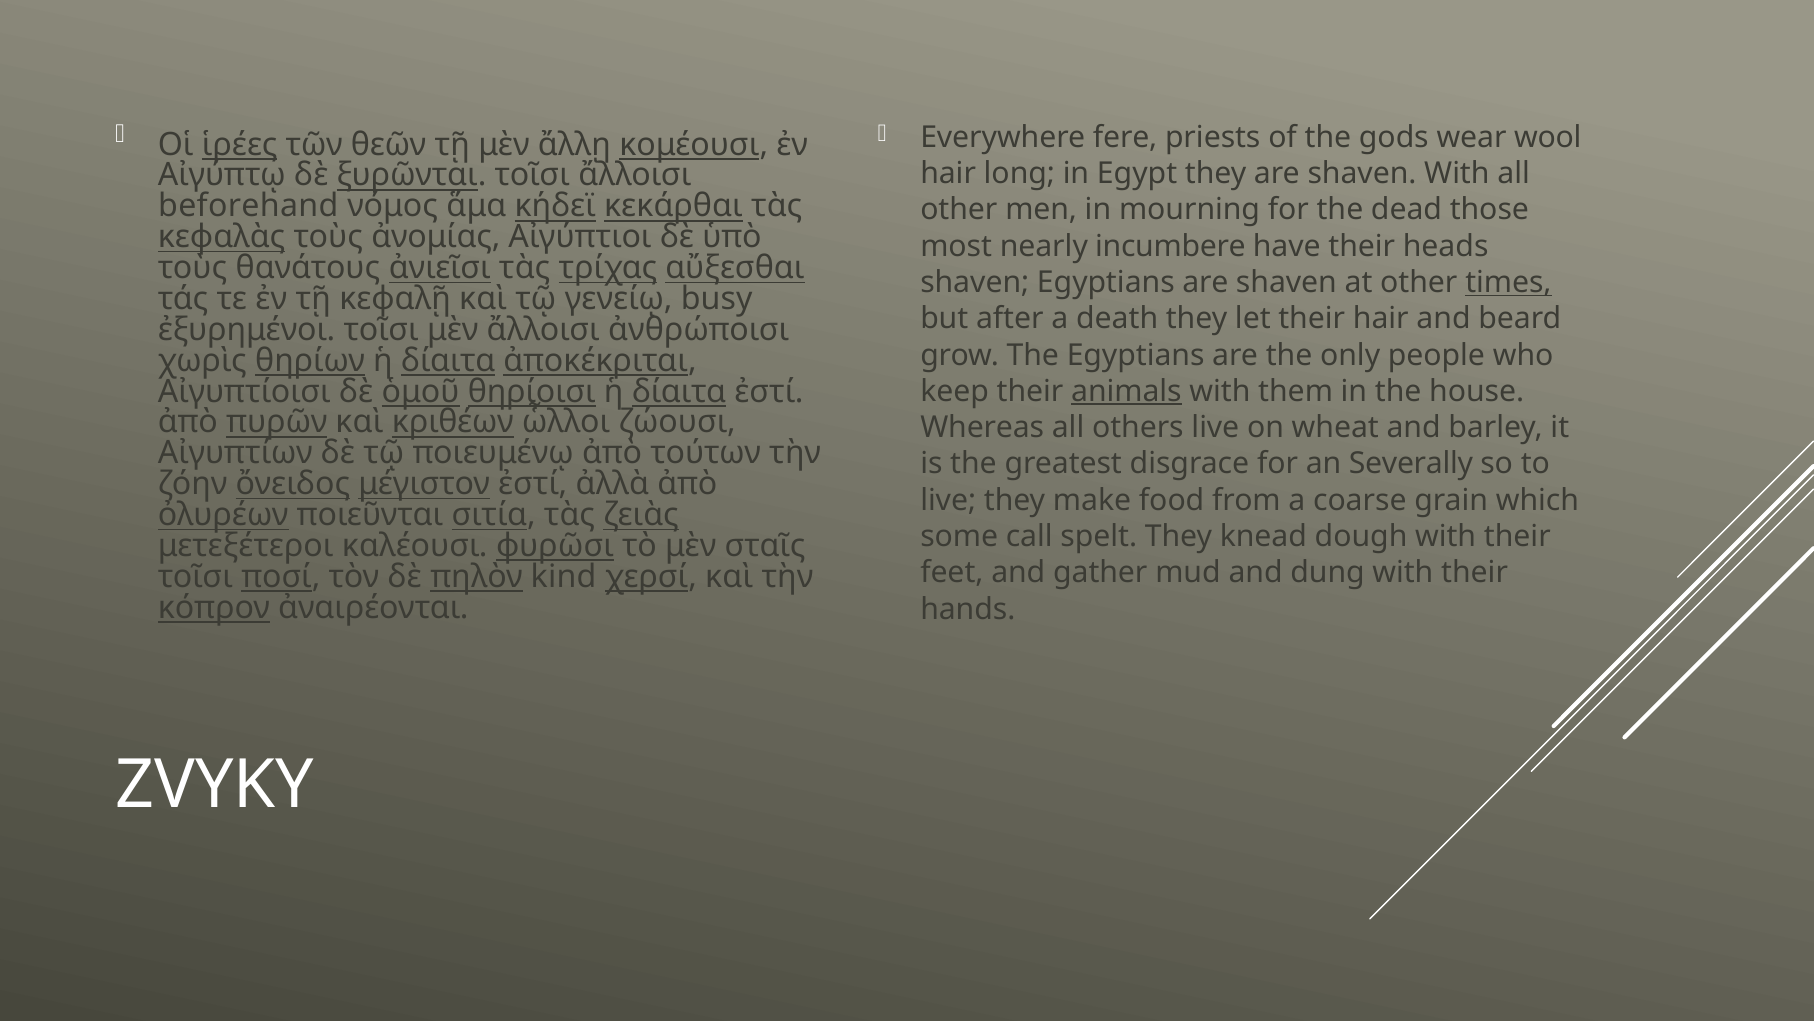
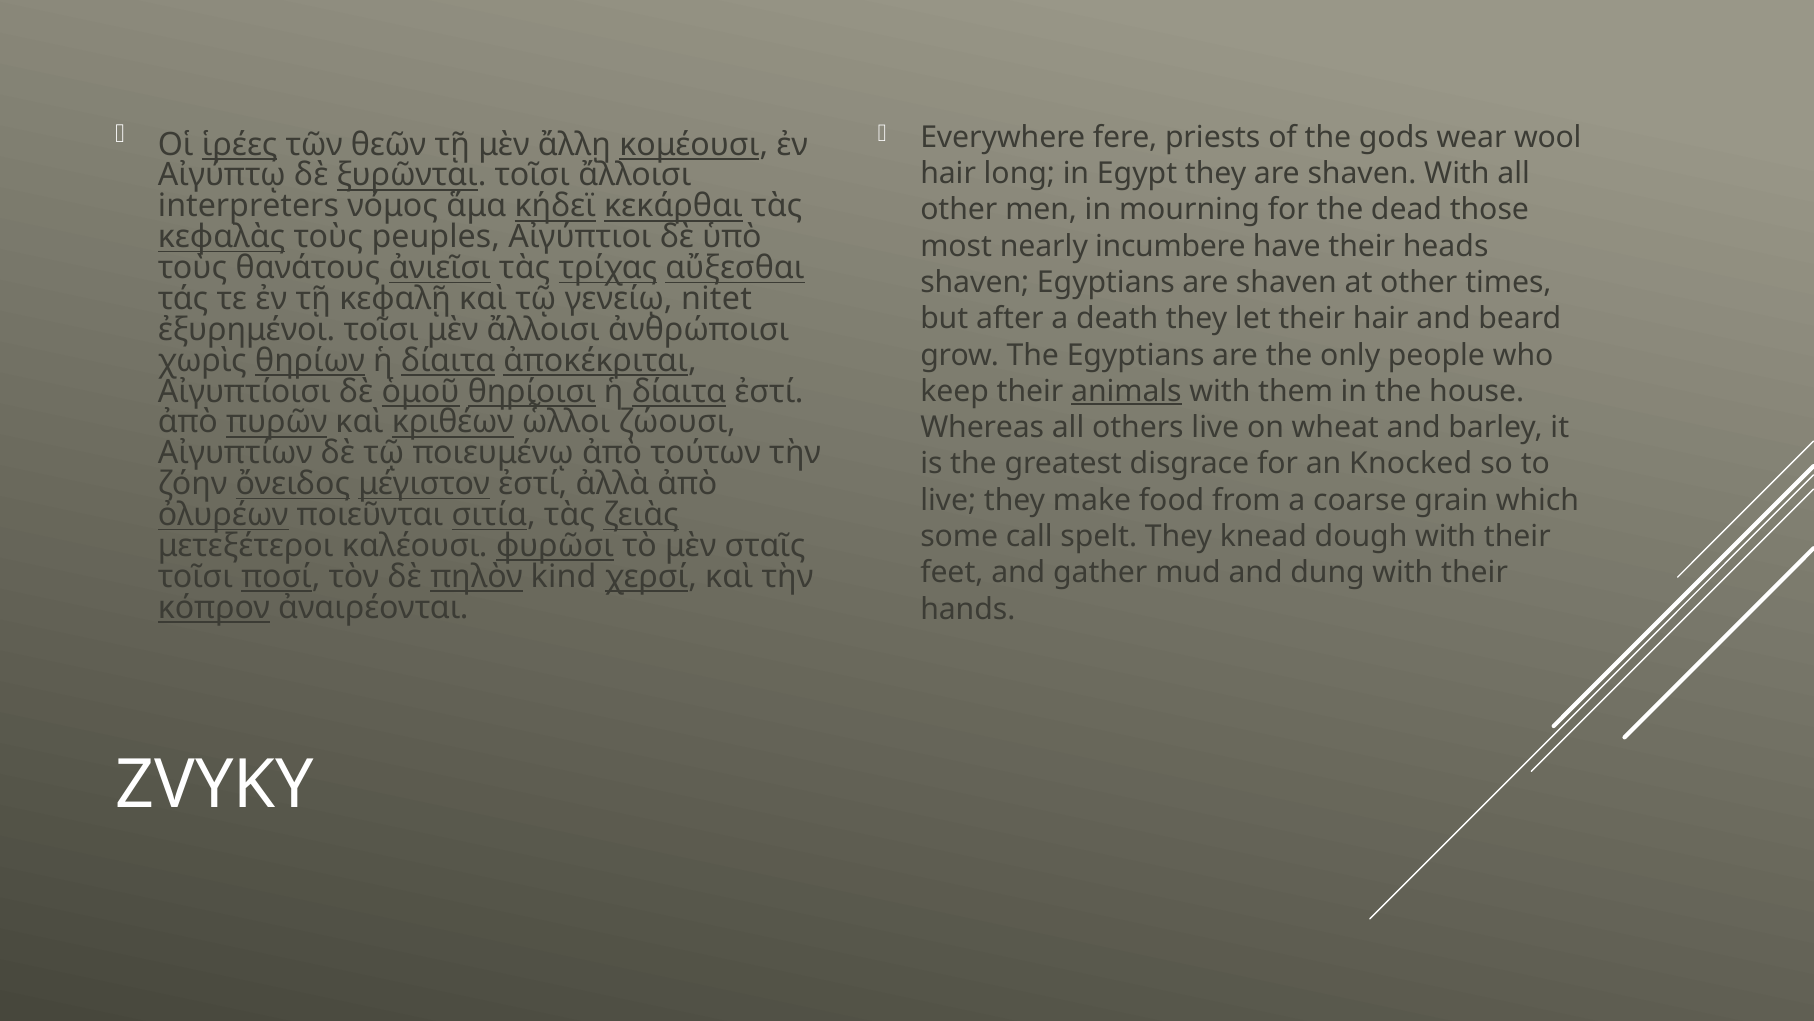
beforehand: beforehand -> interpreters (248, 206)
ἀνομίας: ἀνομίας -> peuples (436, 237)
times underline: present -> none (1508, 282)
busy: busy -> nitet (717, 299)
Severally: Severally -> Knocked (1411, 464)
